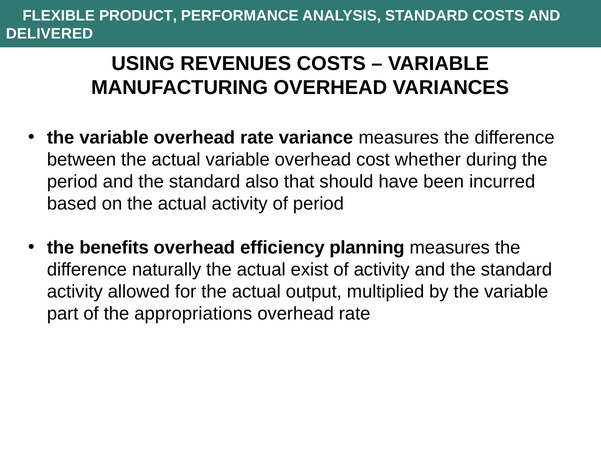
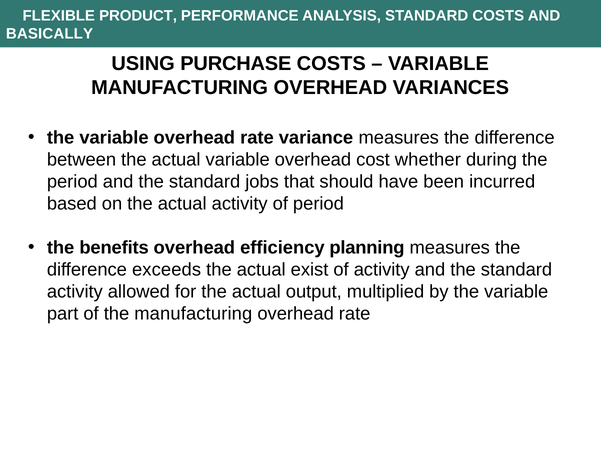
DELIVERED: DELIVERED -> BASICALLY (49, 34)
REVENUES: REVENUES -> PURCHASE (236, 64)
also: also -> jobs (262, 181)
naturally: naturally -> exceeds (167, 270)
the appropriations: appropriations -> manufacturing (193, 314)
